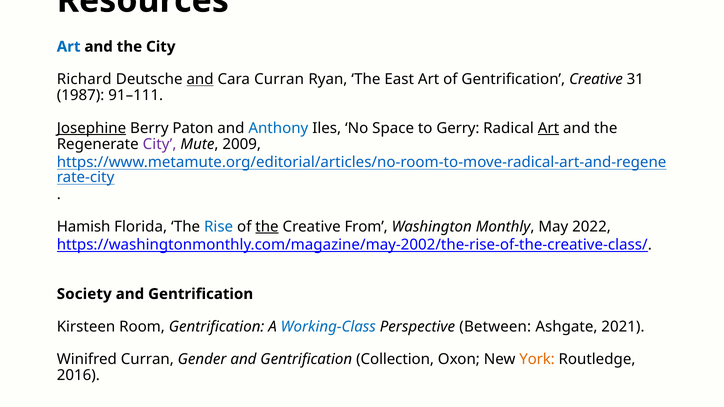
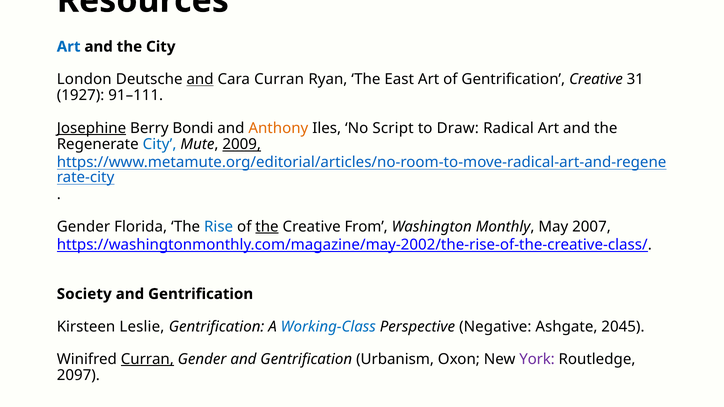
Richard: Richard -> London (84, 79)
1987: 1987 -> 1927 (81, 96)
Paton: Paton -> Bondi (193, 128)
Anthony colour: blue -> orange (278, 128)
Space: Space -> Script (393, 128)
Gerry: Gerry -> Draw (458, 128)
Art underline: present -> none (549, 128)
City colour: purple -> blue (160, 144)
2009 underline: none -> present (242, 144)
Hamish: Hamish -> Gender (83, 227)
2022: 2022 -> 2007 (592, 227)
Room: Room -> Leslie (142, 327)
Between: Between -> Negative (495, 327)
2021: 2021 -> 2045 (623, 327)
Curran underline: none -> present (147, 359)
Collection: Collection -> Urbanism (395, 359)
York colour: orange -> purple (537, 359)
2016: 2016 -> 2097 (78, 376)
